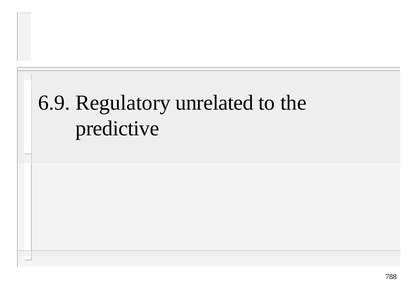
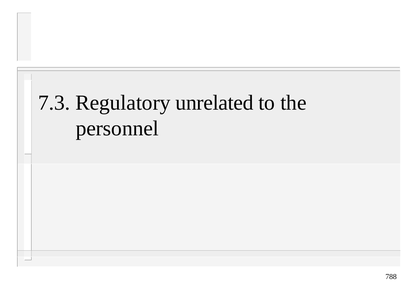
6.9: 6.9 -> 7.3 (54, 103)
predictive: predictive -> personnel (117, 129)
